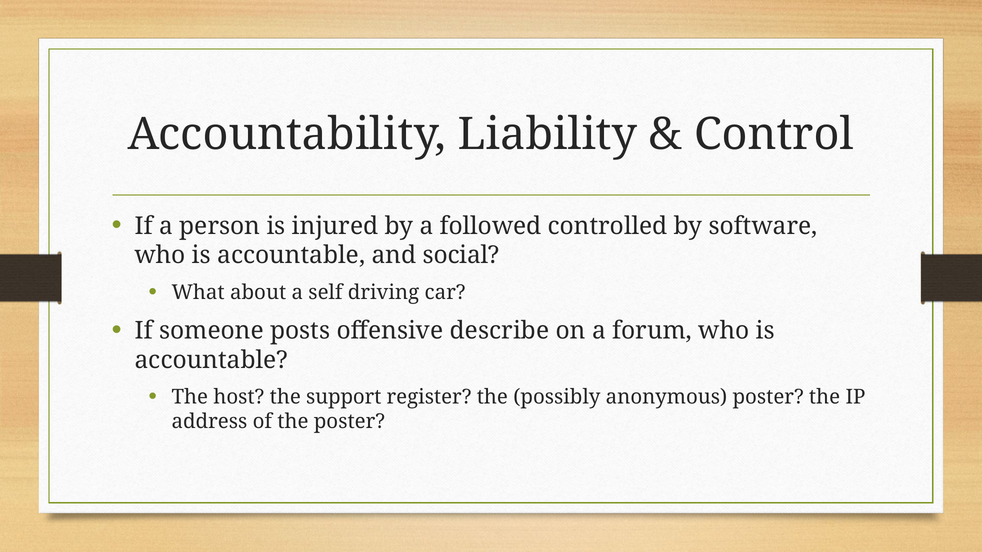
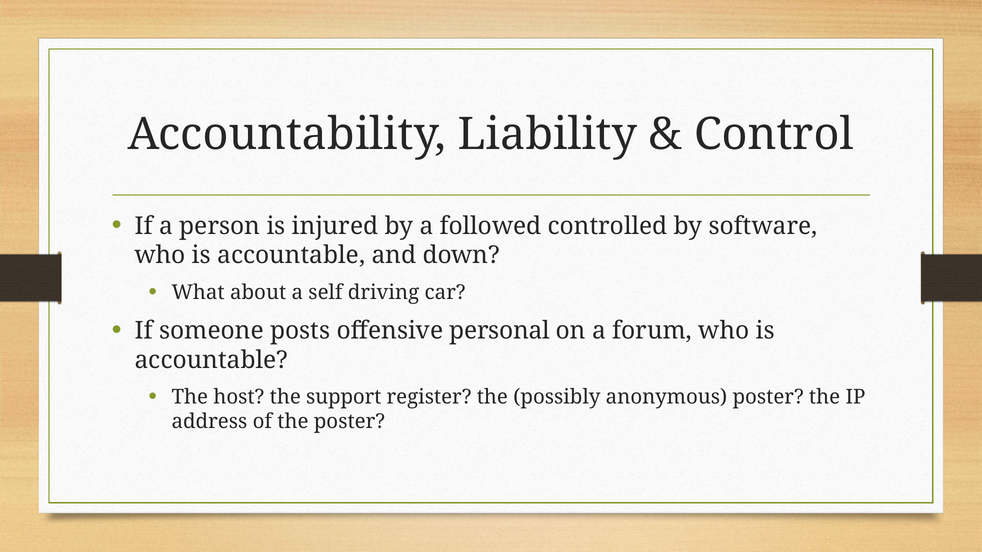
social: social -> down (461, 256)
describe: describe -> personal (500, 331)
